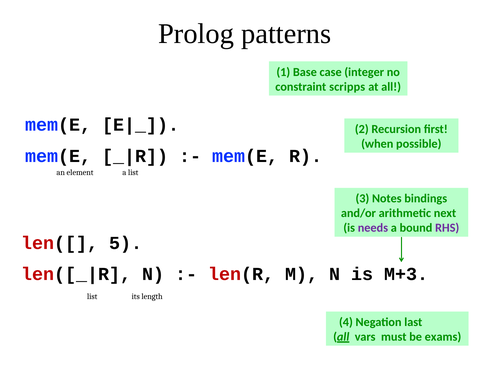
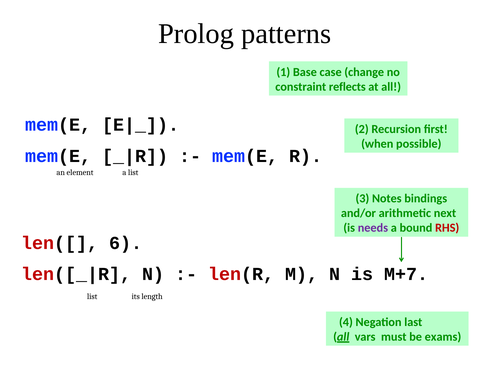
integer: integer -> change (364, 72)
scripps: scripps -> reflects (347, 87)
RHS colour: purple -> red (447, 228)
5: 5 -> 6 (126, 243)
M+3: M+3 -> M+7 (406, 274)
